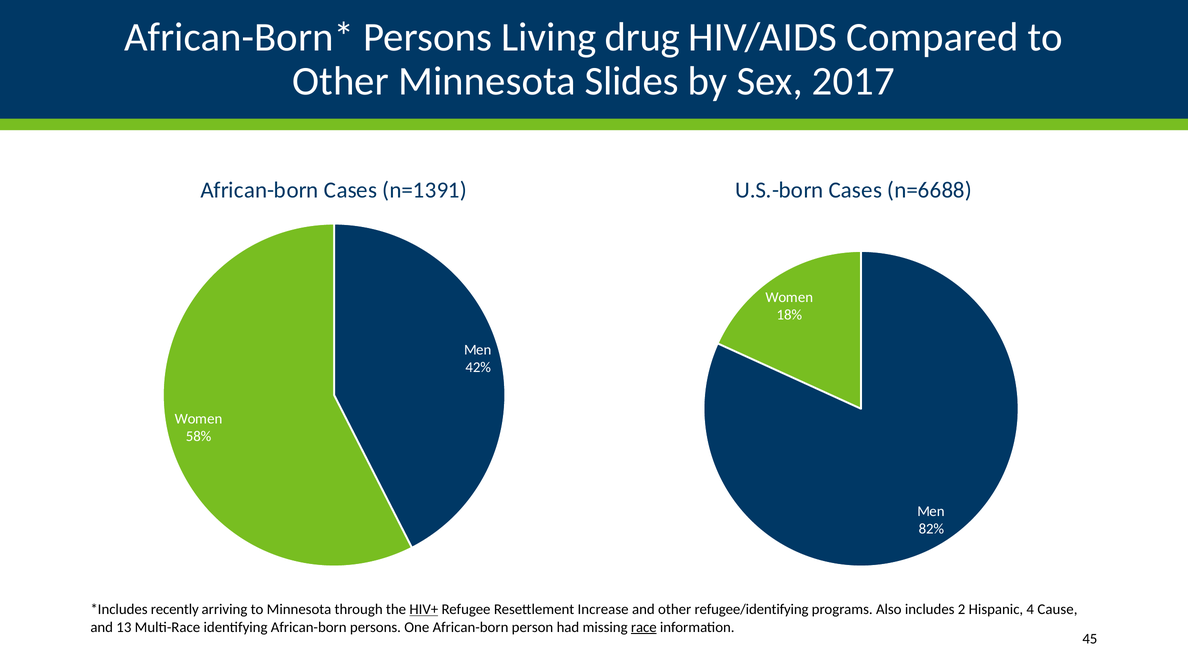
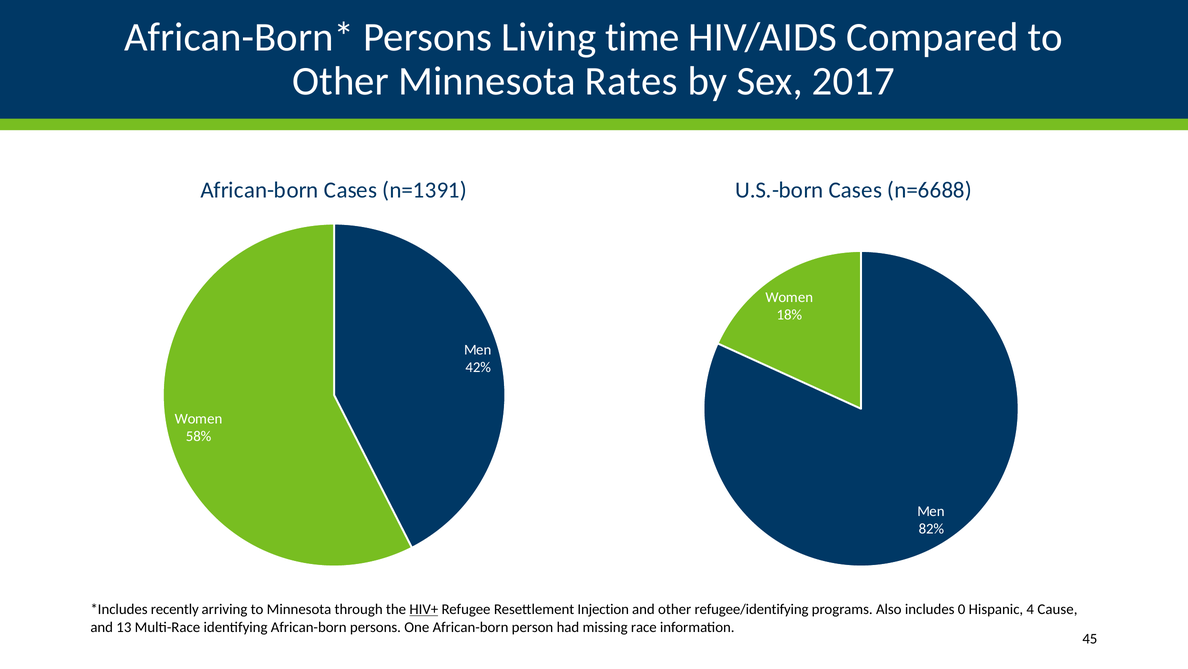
drug: drug -> time (642, 37)
Slides: Slides -> Rates (631, 81)
Increase: Increase -> Injection (603, 609)
2: 2 -> 0 (962, 609)
race underline: present -> none (644, 627)
